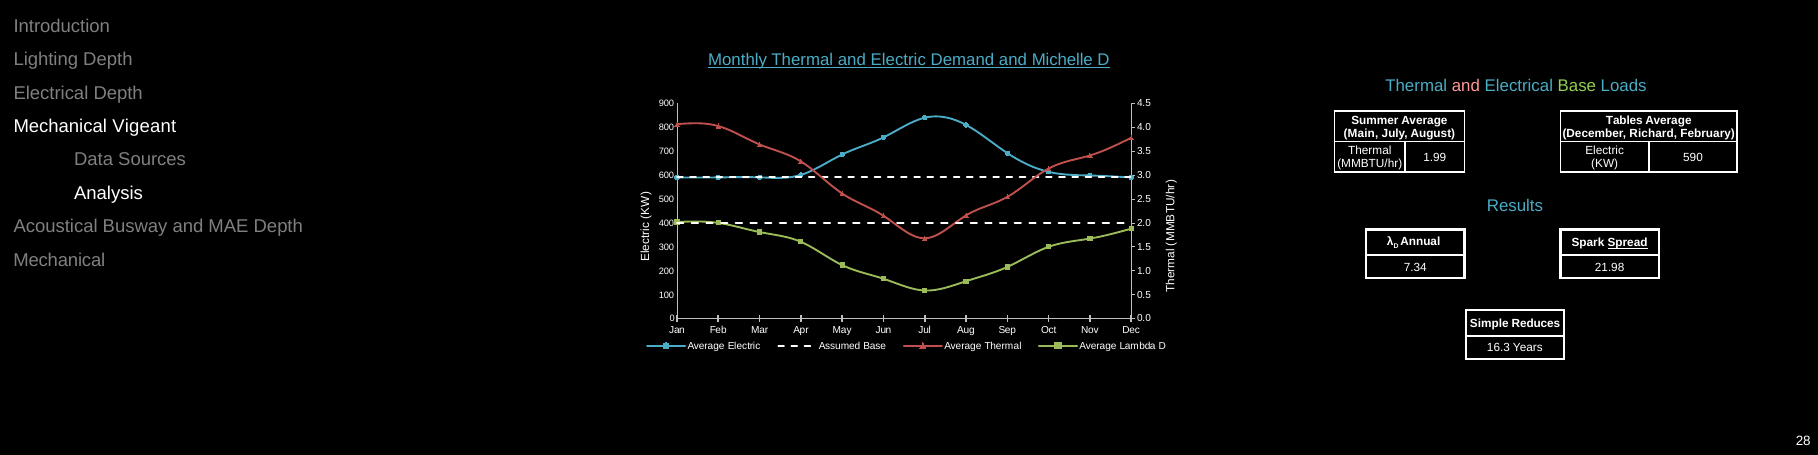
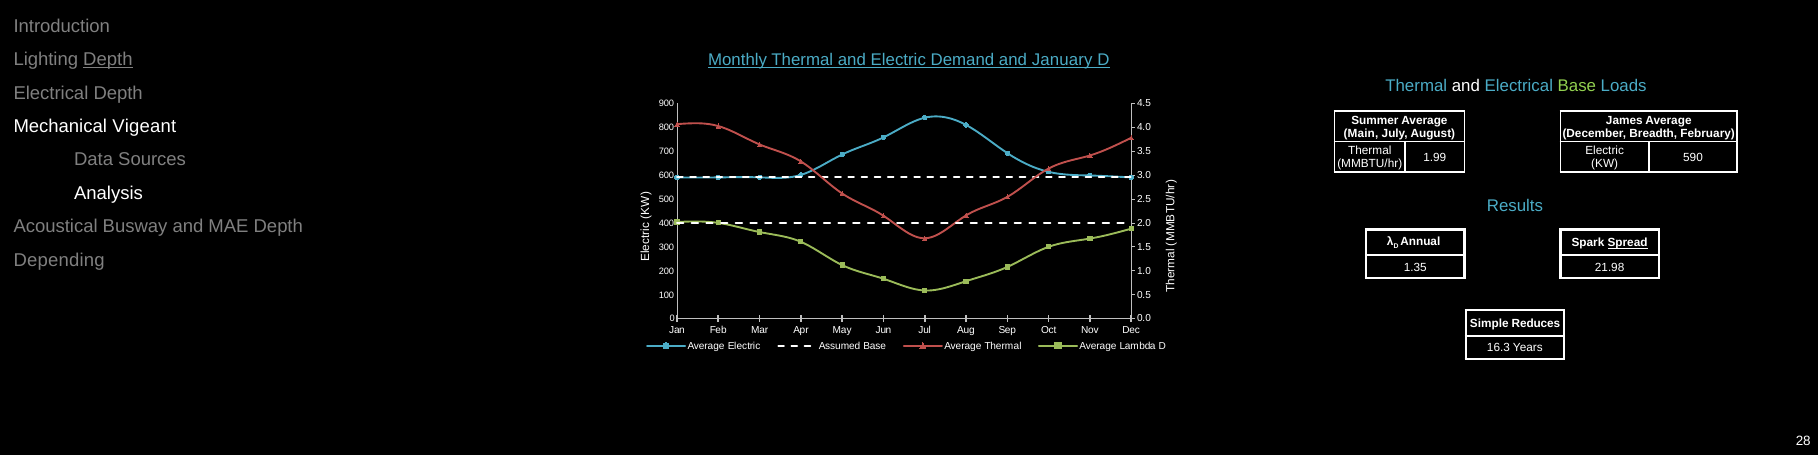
Depth underline: none -> present (108, 60)
Michelle: Michelle -> January (1062, 60)
and colour: pink -> white (1466, 86)
Tables: Tables -> James (1624, 120)
Richard: Richard -> Breadth (1653, 133)
Mechanical: Mechanical -> Depending (59, 260)
7.34: 7.34 -> 1.35 (1415, 267)
